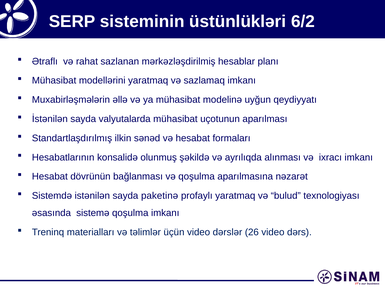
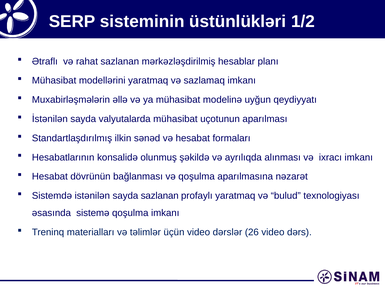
6/2: 6/2 -> 1/2 (303, 22)
sayda paketinə: paketinə -> sazlanan (160, 196)
